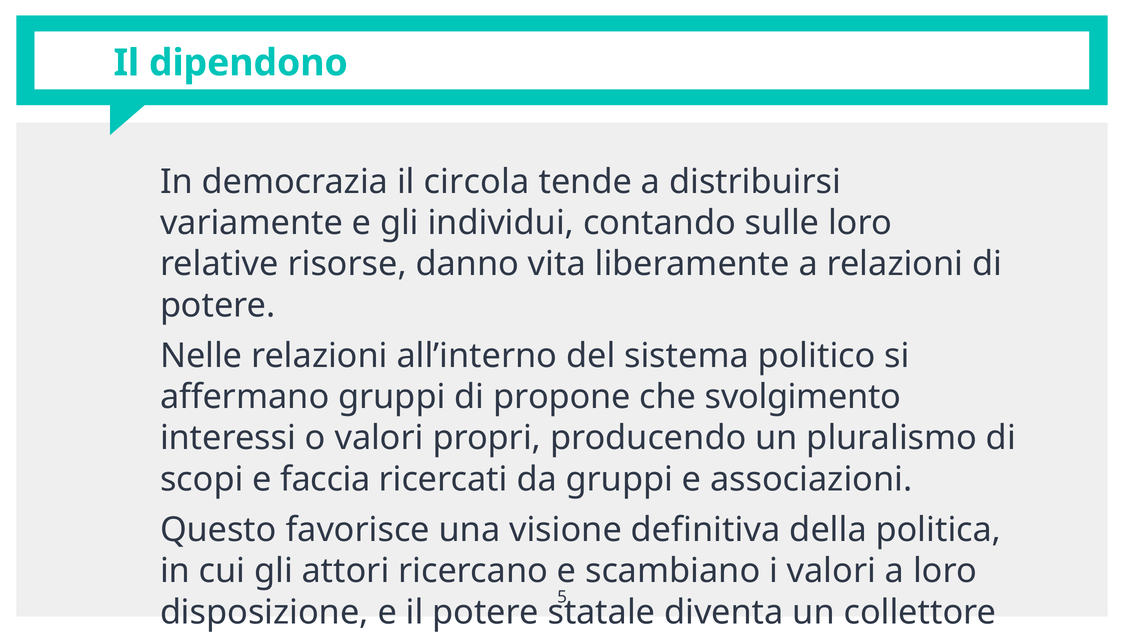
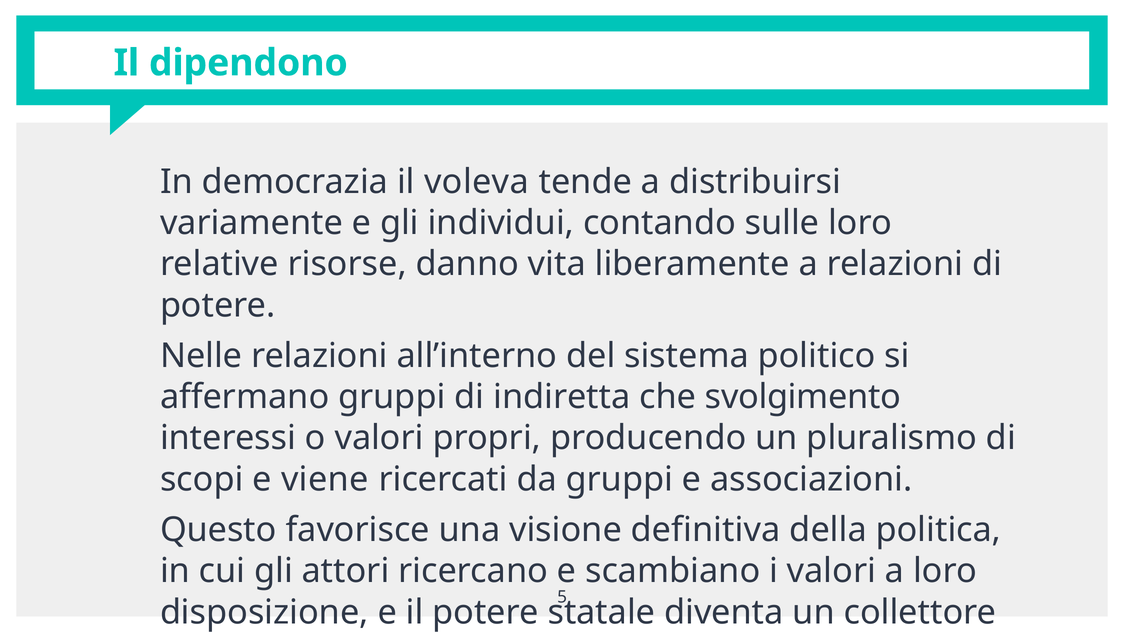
circola: circola -> voleva (477, 182)
propone: propone -> indiretta (562, 397)
faccia: faccia -> viene (325, 480)
